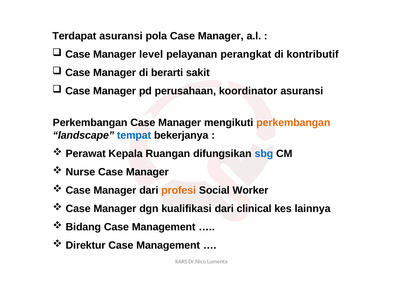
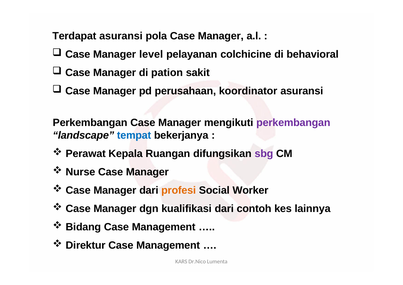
perangkat: perangkat -> colchicine (246, 54)
kontributif: kontributif -> behavioral (313, 54)
berarti: berarti -> pation (167, 73)
perkembangan colour: orange -> purple (293, 123)
sbg colour: blue -> purple (264, 154)
clinical: clinical -> contoh (254, 209)
